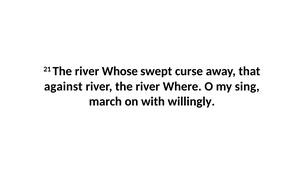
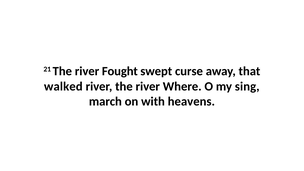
Whose: Whose -> Fought (120, 71)
against: against -> walked (63, 86)
willingly: willingly -> heavens (191, 102)
